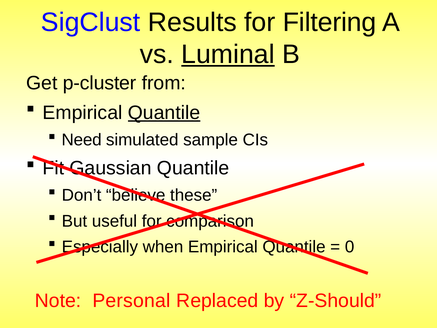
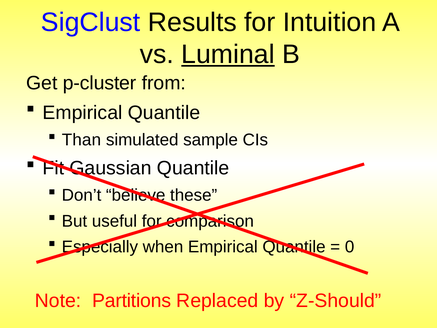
Filtering: Filtering -> Intuition (330, 22)
Quantile underline: present -> none (164, 113)
Need: Need -> Than (81, 140)
Personal: Personal -> Partitions (132, 300)
